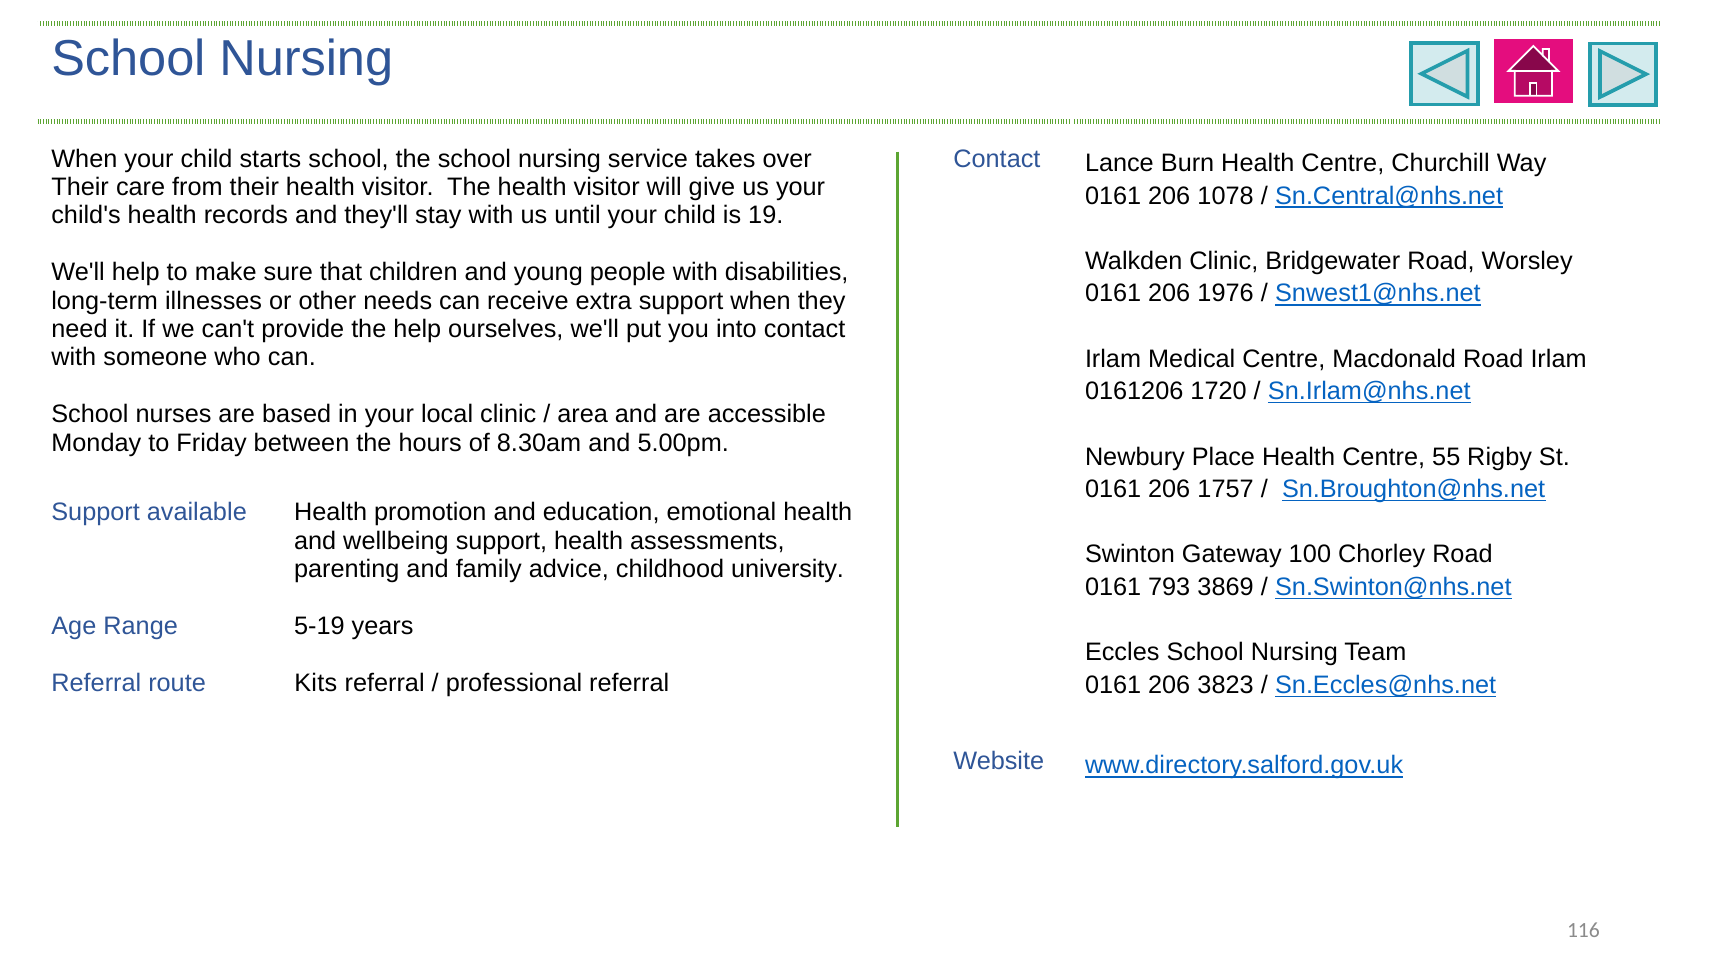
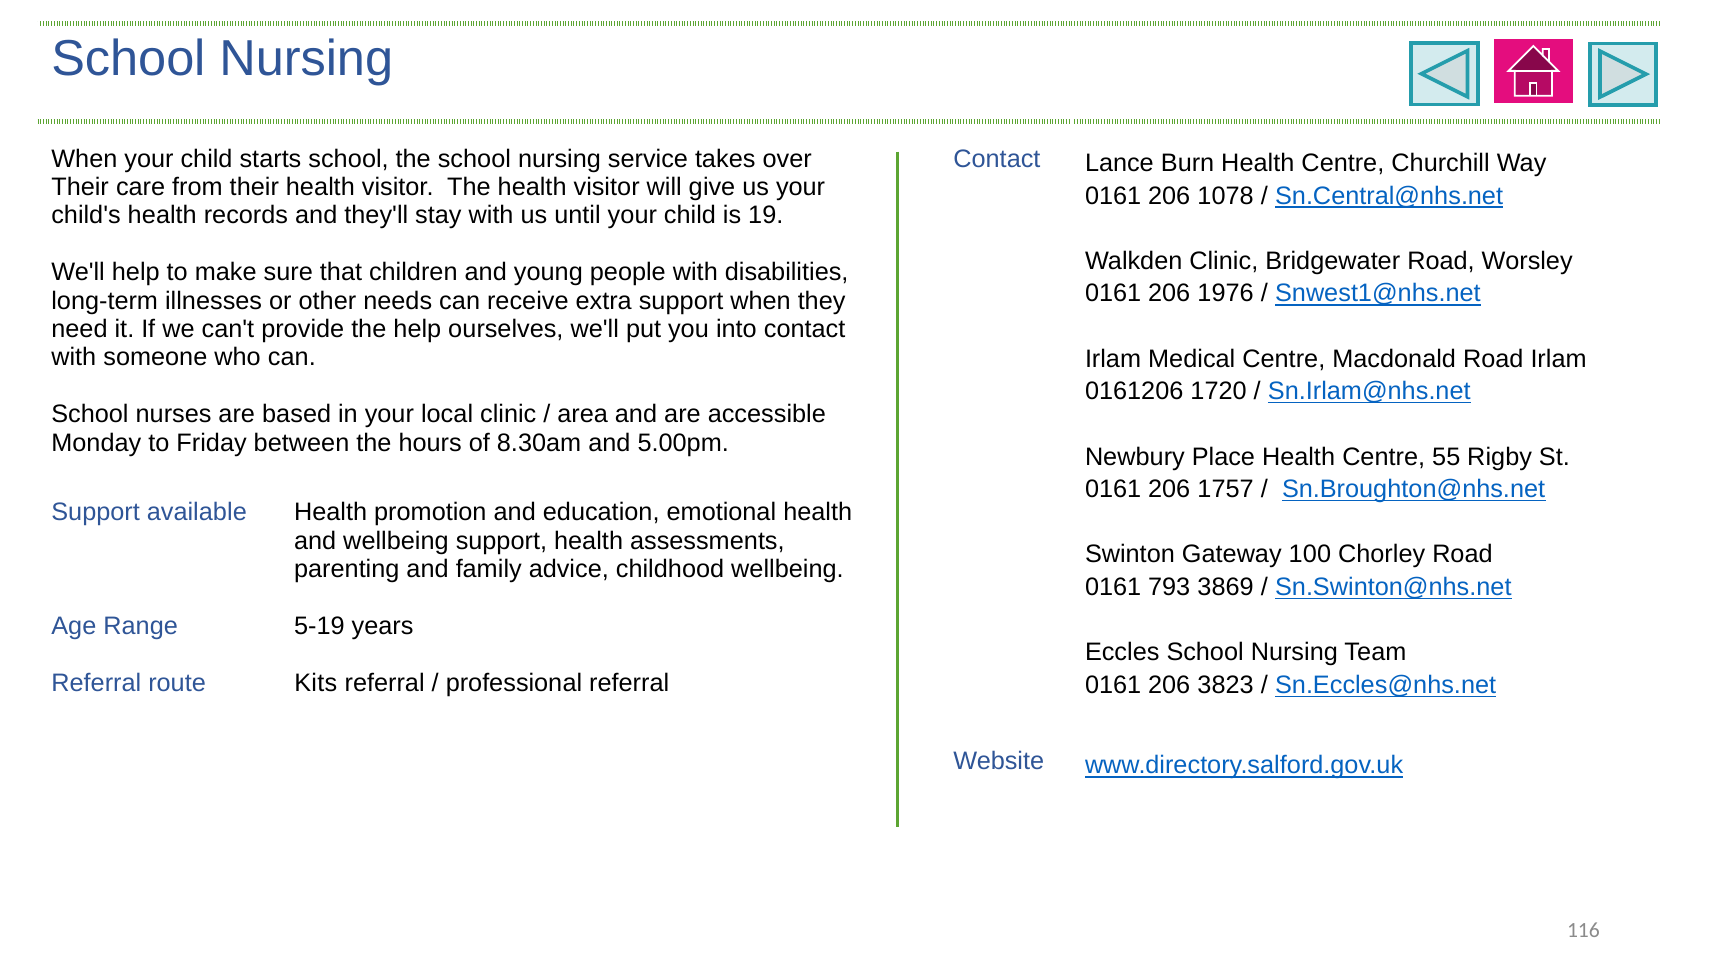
childhood university: university -> wellbeing (787, 569)
